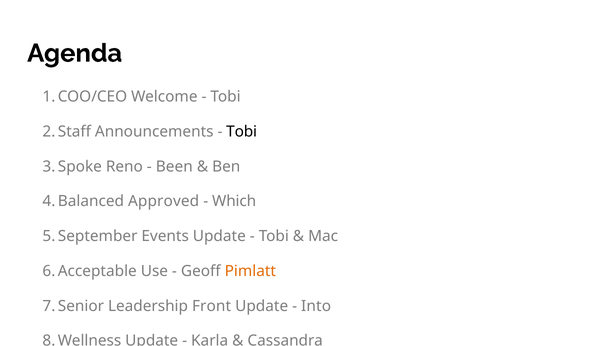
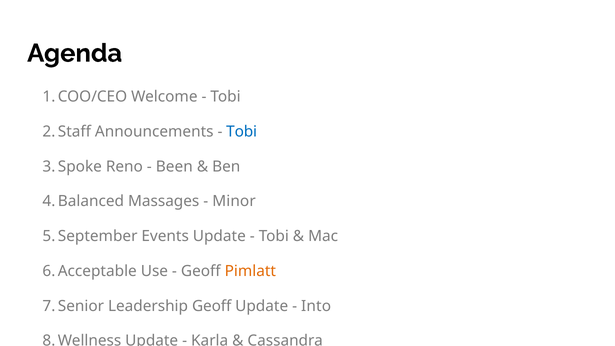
Tobi colour: black -> blue (242, 132)
Approved: Approved -> Massages (164, 201)
Which: Which -> Minor (234, 201)
Leadership Front: Front -> Geoff (212, 306)
